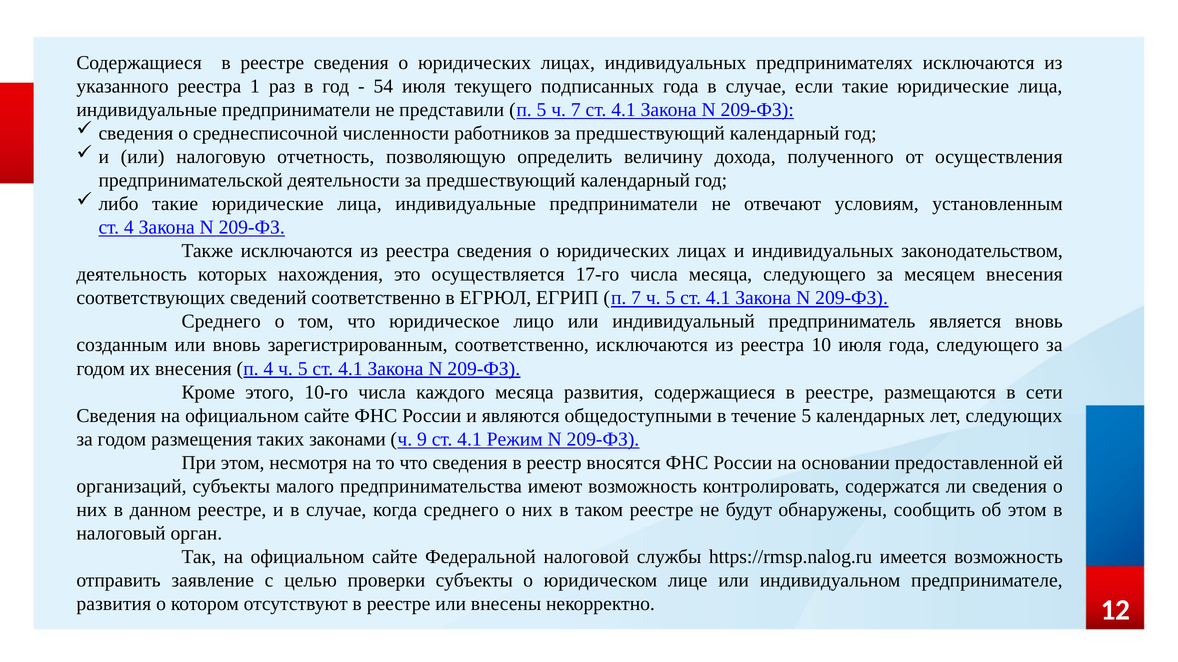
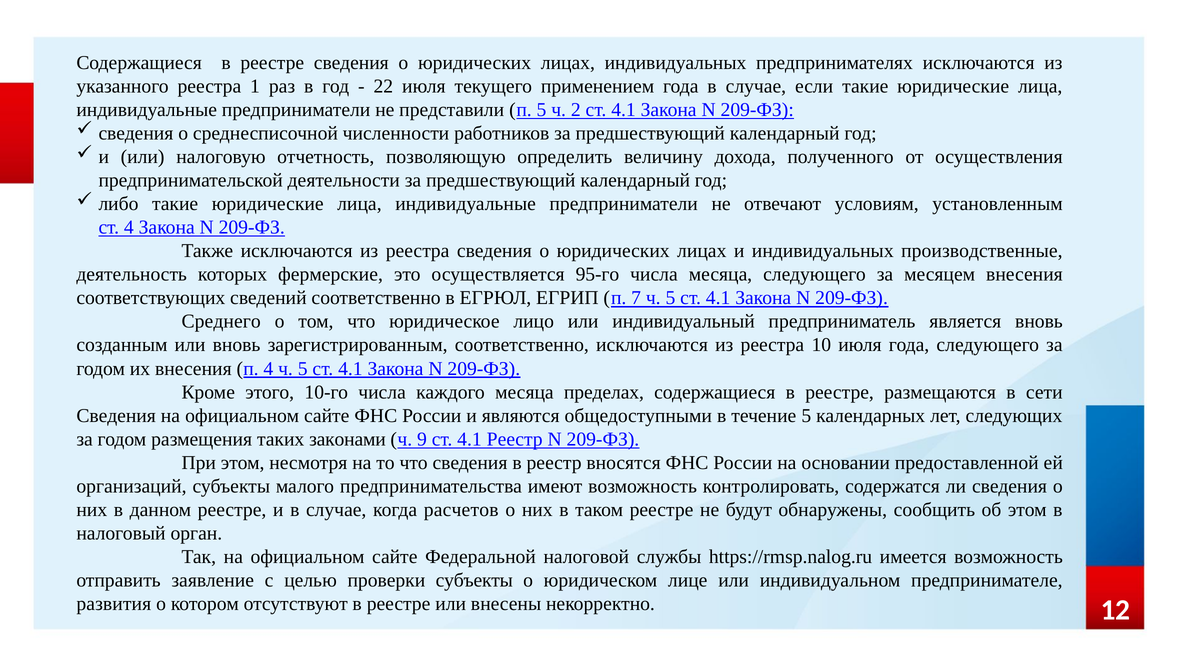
54: 54 -> 22 (383, 86)
подписанных: подписанных -> применением (598, 86)
ч 7: 7 -> 2 (576, 110)
законодательством: законодательством -> производственные (982, 251)
нахождения: нахождения -> фермерские (330, 275)
17-го: 17-го -> 95-го (597, 275)
месяца развития: развития -> пределах (604, 392)
4.1 Режим: Режим -> Реестр (515, 440)
когда среднего: среднего -> расчетов (461, 510)
